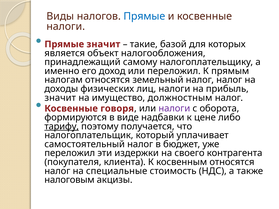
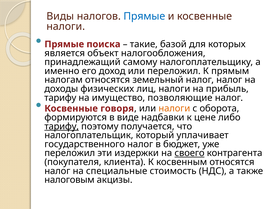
Прямые значит: значит -> поиска (103, 44)
значит: значит -> тарифу (60, 98)
должностным: должностным -> позволяющие (180, 98)
налоги colour: purple -> orange (174, 109)
самостоятельный: самостоятельный -> государственного (85, 144)
своего underline: none -> present (190, 153)
